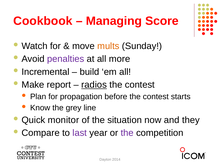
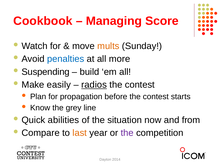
penalties colour: purple -> blue (66, 59)
Incremental: Incremental -> Suspending (46, 72)
report: report -> easily (59, 85)
monitor: monitor -> abilities (63, 120)
they: they -> from (191, 120)
last colour: purple -> orange (80, 133)
